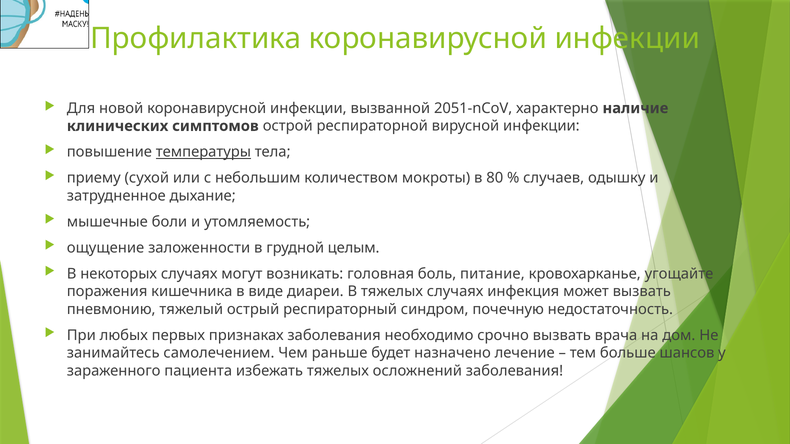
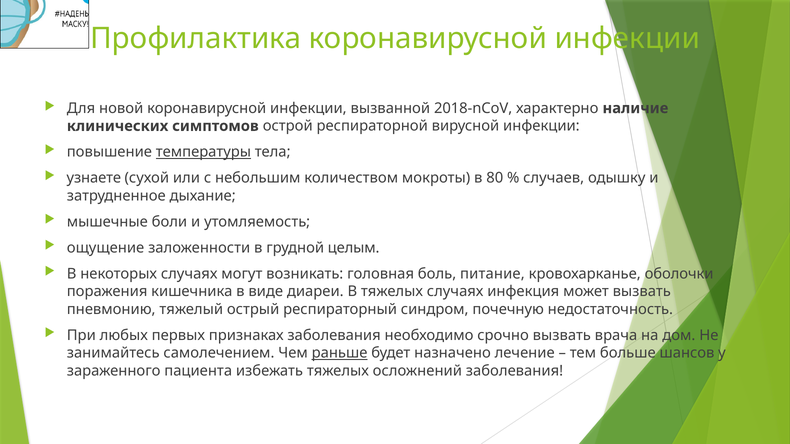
2051-nCoV: 2051-nCoV -> 2018-nCoV (473, 108)
приему: приему -> узнаете (94, 178)
угощайте: угощайте -> оболочки (679, 274)
раньше underline: none -> present (340, 353)
